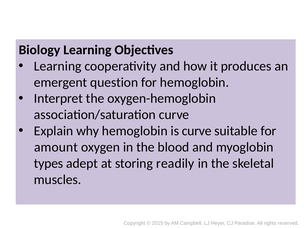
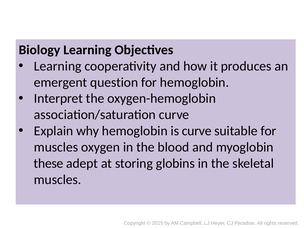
amount: amount -> muscles (56, 147)
types: types -> these (49, 163)
readily: readily -> globins (175, 163)
